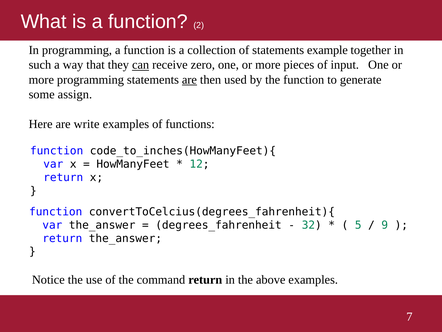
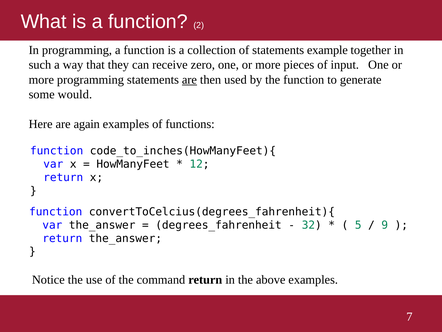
can underline: present -> none (141, 65)
assign: assign -> would (75, 94)
write: write -> again (87, 124)
